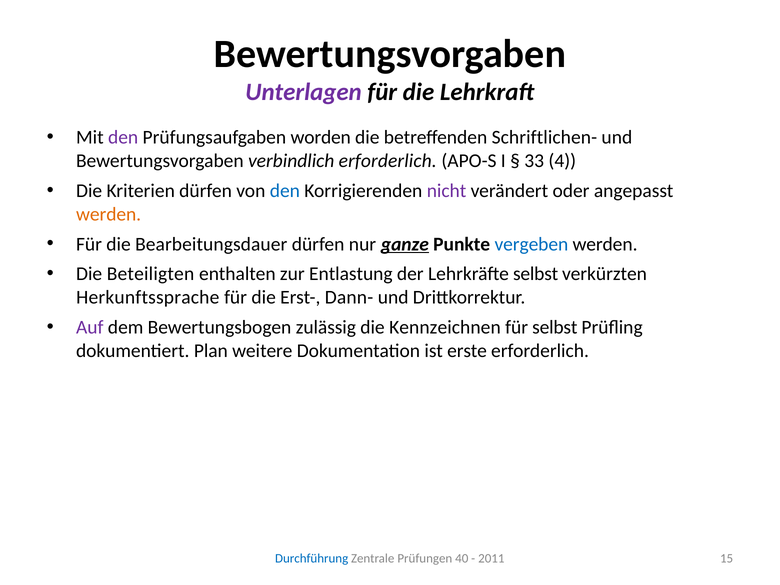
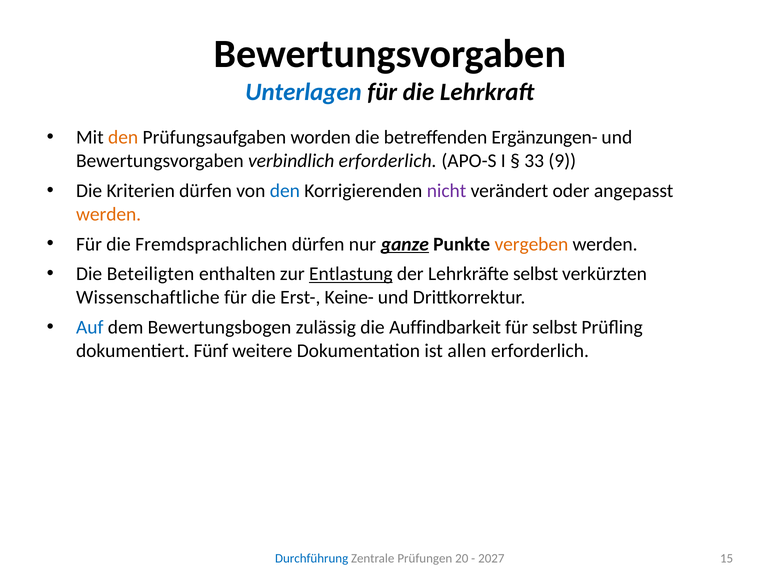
Unterlagen colour: purple -> blue (304, 92)
den colour: purple -> orange (123, 137)
Schriftlichen-: Schriftlichen- -> Ergänzungen- (545, 137)
4: 4 -> 9 (562, 161)
Bearbeitungsdauer: Bearbeitungsdauer -> Fremdsprachlichen (211, 244)
vergeben colour: blue -> orange (531, 244)
Entlastung underline: none -> present (351, 274)
Herkunftssprache: Herkunftssprache -> Wissenschaftliche (148, 297)
Dann-: Dann- -> Keine- (349, 297)
Auf colour: purple -> blue (90, 327)
Kennzeichnen: Kennzeichnen -> Auffindbarkeit (445, 327)
Plan: Plan -> Fünf (211, 351)
erste: erste -> allen (467, 351)
40: 40 -> 20 (462, 559)
2011: 2011 -> 2027 (491, 559)
